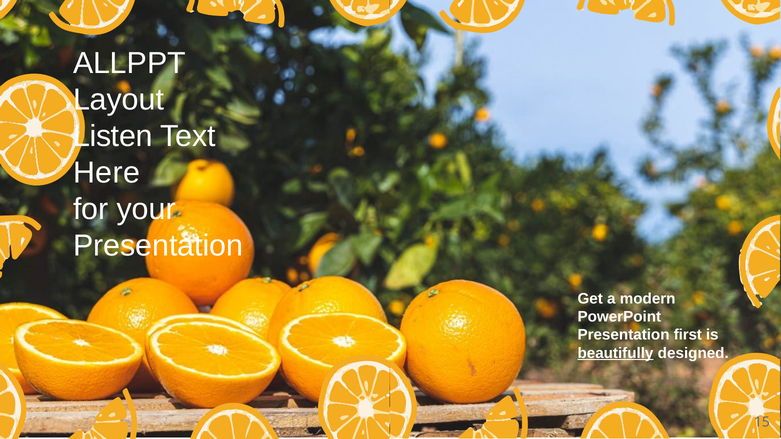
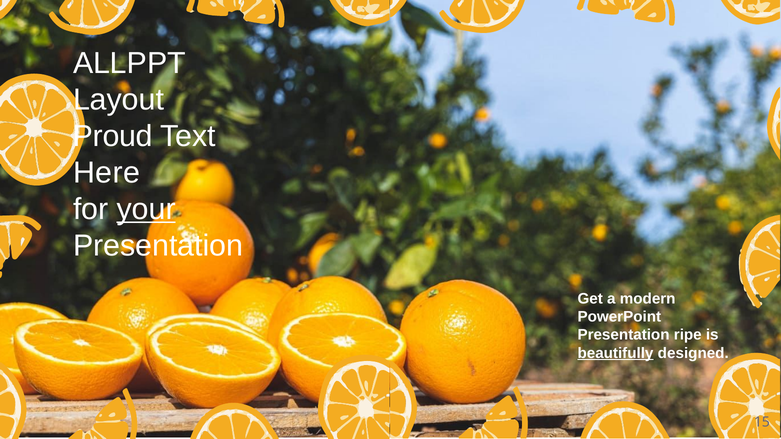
Listen: Listen -> Proud (113, 136)
your underline: none -> present (146, 209)
first: first -> ripe (688, 335)
